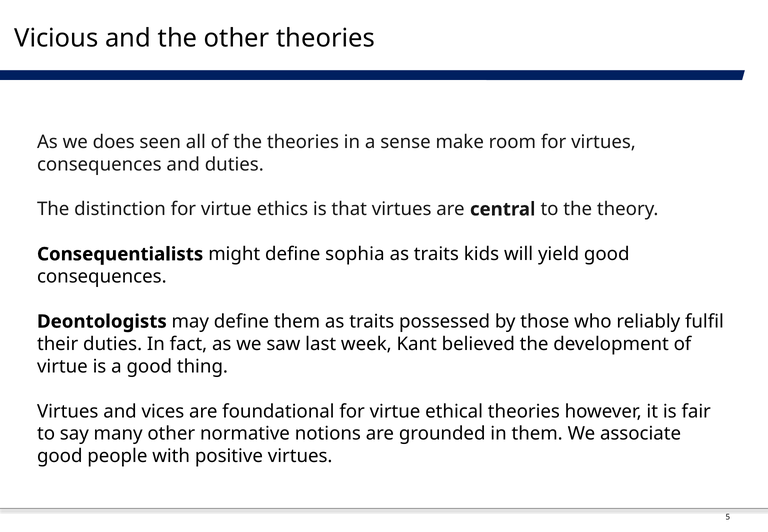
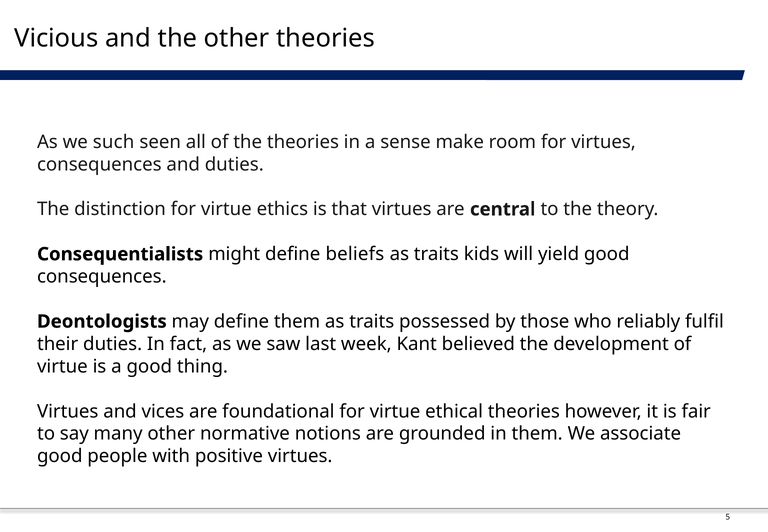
does: does -> such (114, 142)
sophia: sophia -> beliefs (355, 254)
